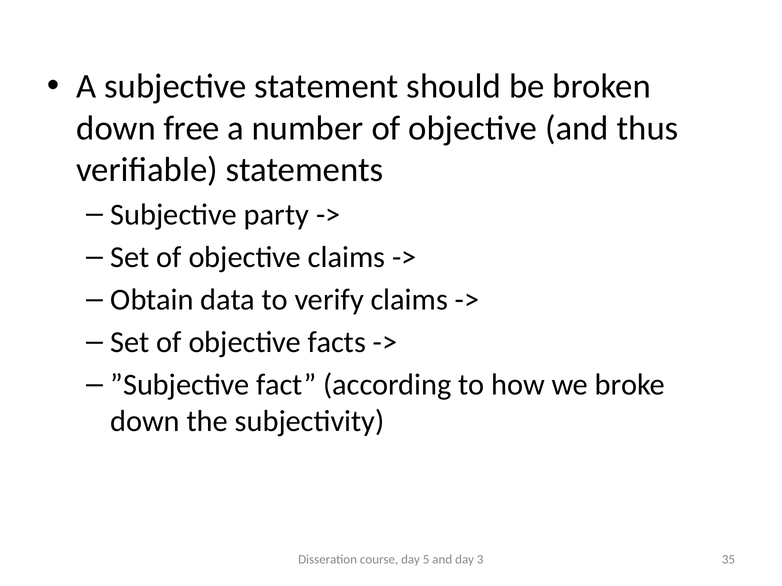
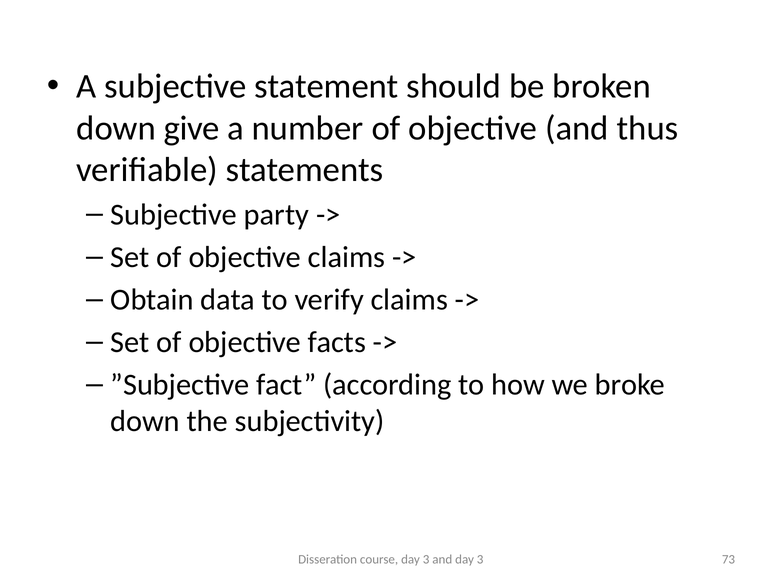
free: free -> give (192, 128)
course day 5: 5 -> 3 (426, 560)
35: 35 -> 73 (728, 560)
